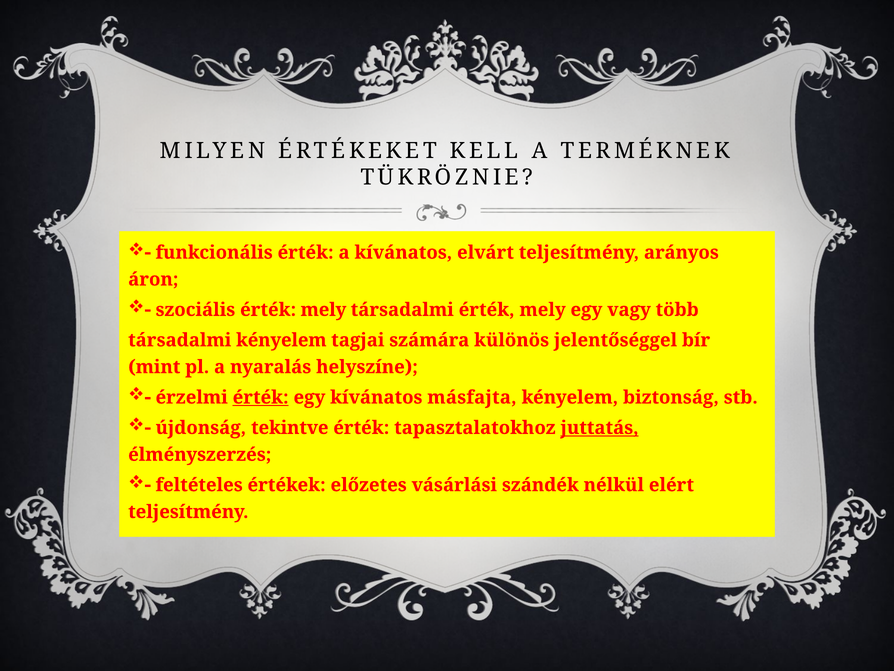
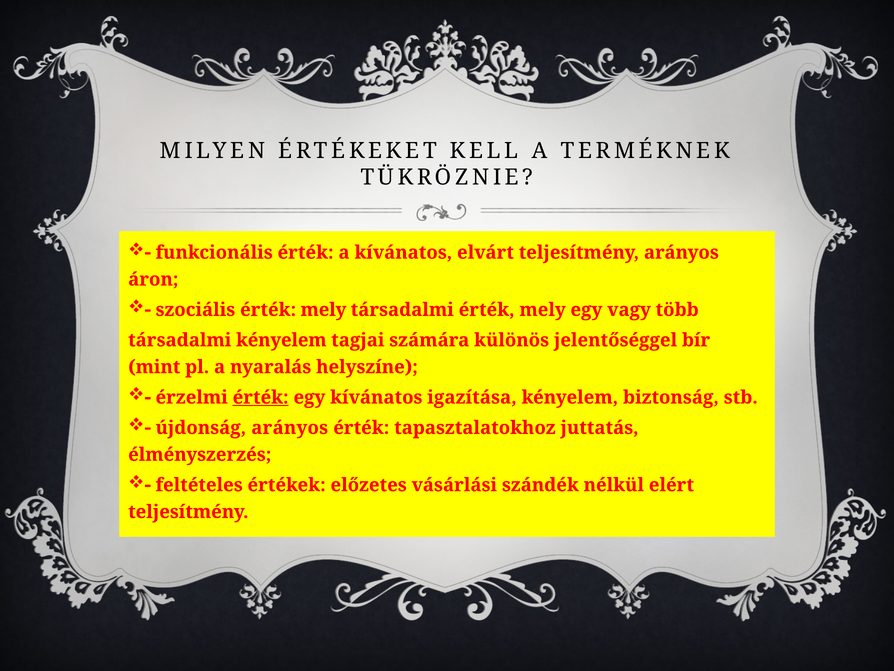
másfajta: másfajta -> igazítása (472, 397)
újdonság tekintve: tekintve -> arányos (290, 428)
juttatás underline: present -> none (600, 428)
